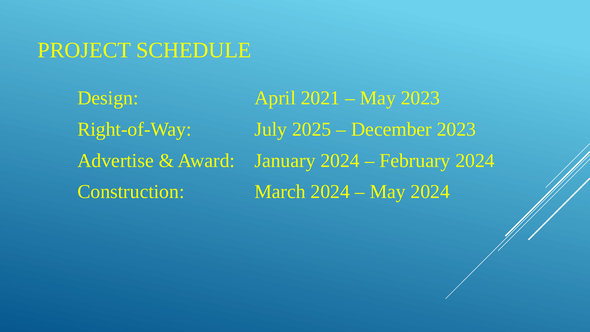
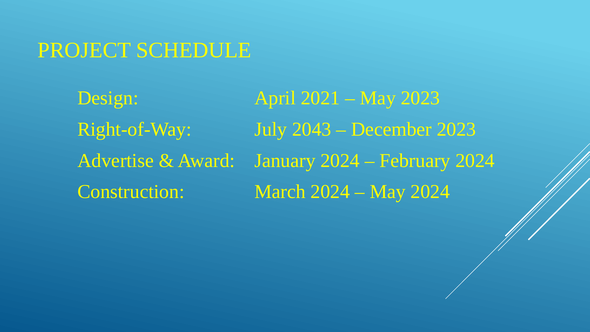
2025: 2025 -> 2043 (312, 129)
